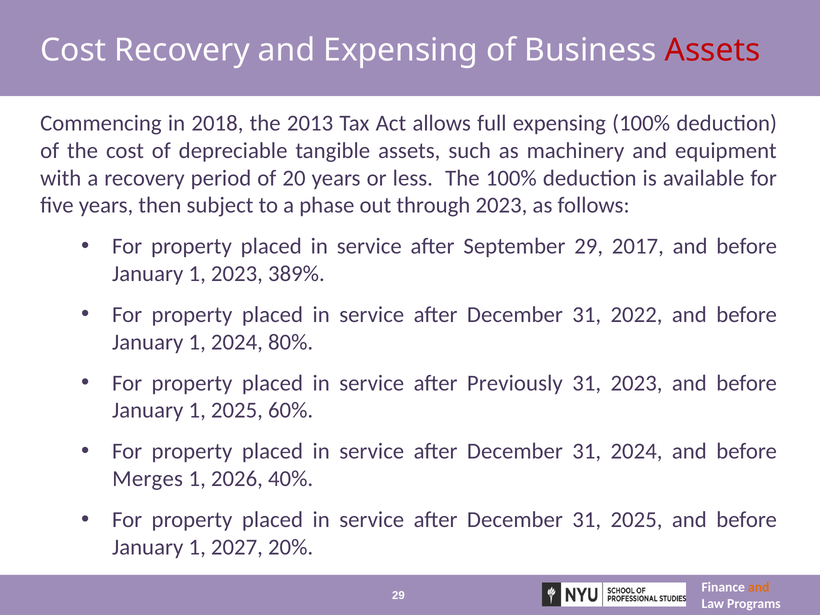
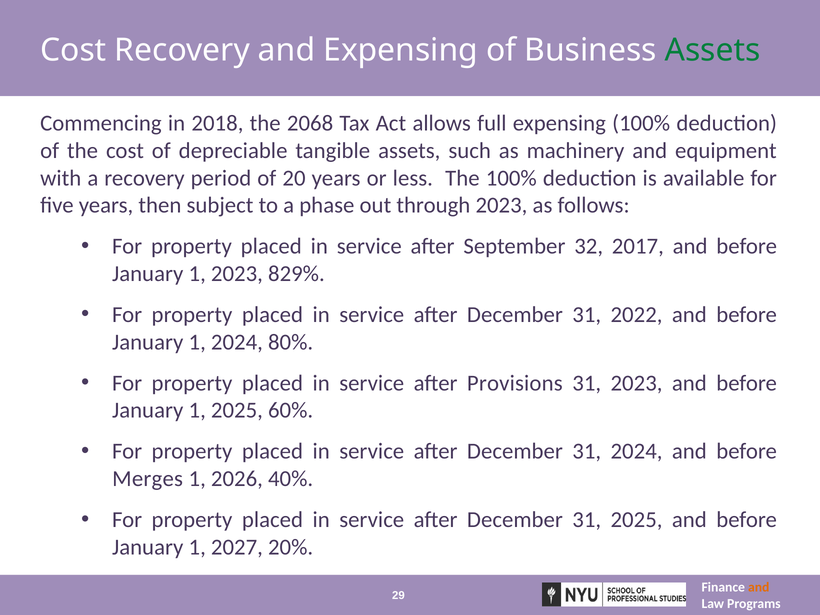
Assets colour: red -> green (713, 50)
2013: 2013 -> 2068 (310, 123)
September 29: 29 -> 32 (589, 246)
389%: 389% -> 829% (296, 274)
Previously: Previously -> Provisions (515, 383)
